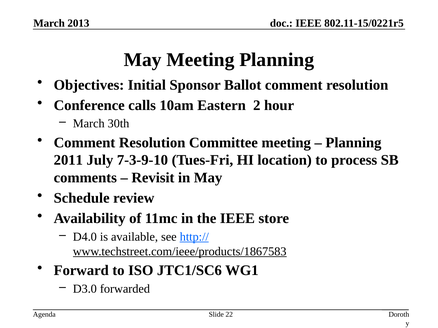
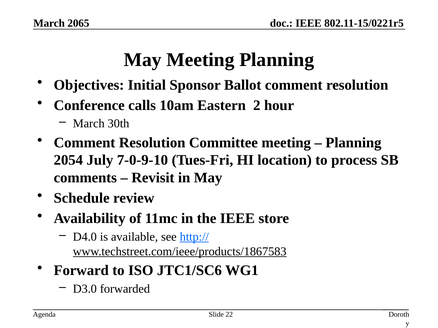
2013: 2013 -> 2065 (78, 23)
2011: 2011 -> 2054 (68, 160)
7-3-9-10: 7-3-9-10 -> 7-0-9-10 (142, 160)
